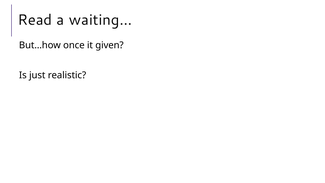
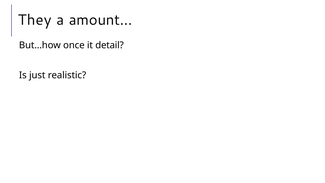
Read: Read -> They (35, 20)
waiting…: waiting… -> amount… (101, 20)
given: given -> detail (110, 45)
